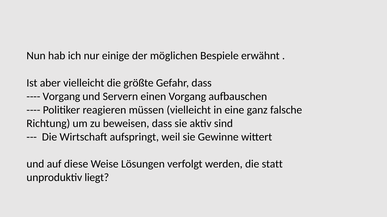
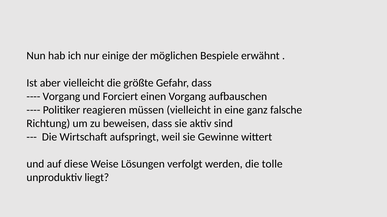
Servern: Servern -> Forciert (120, 97)
statt: statt -> tolle (272, 164)
